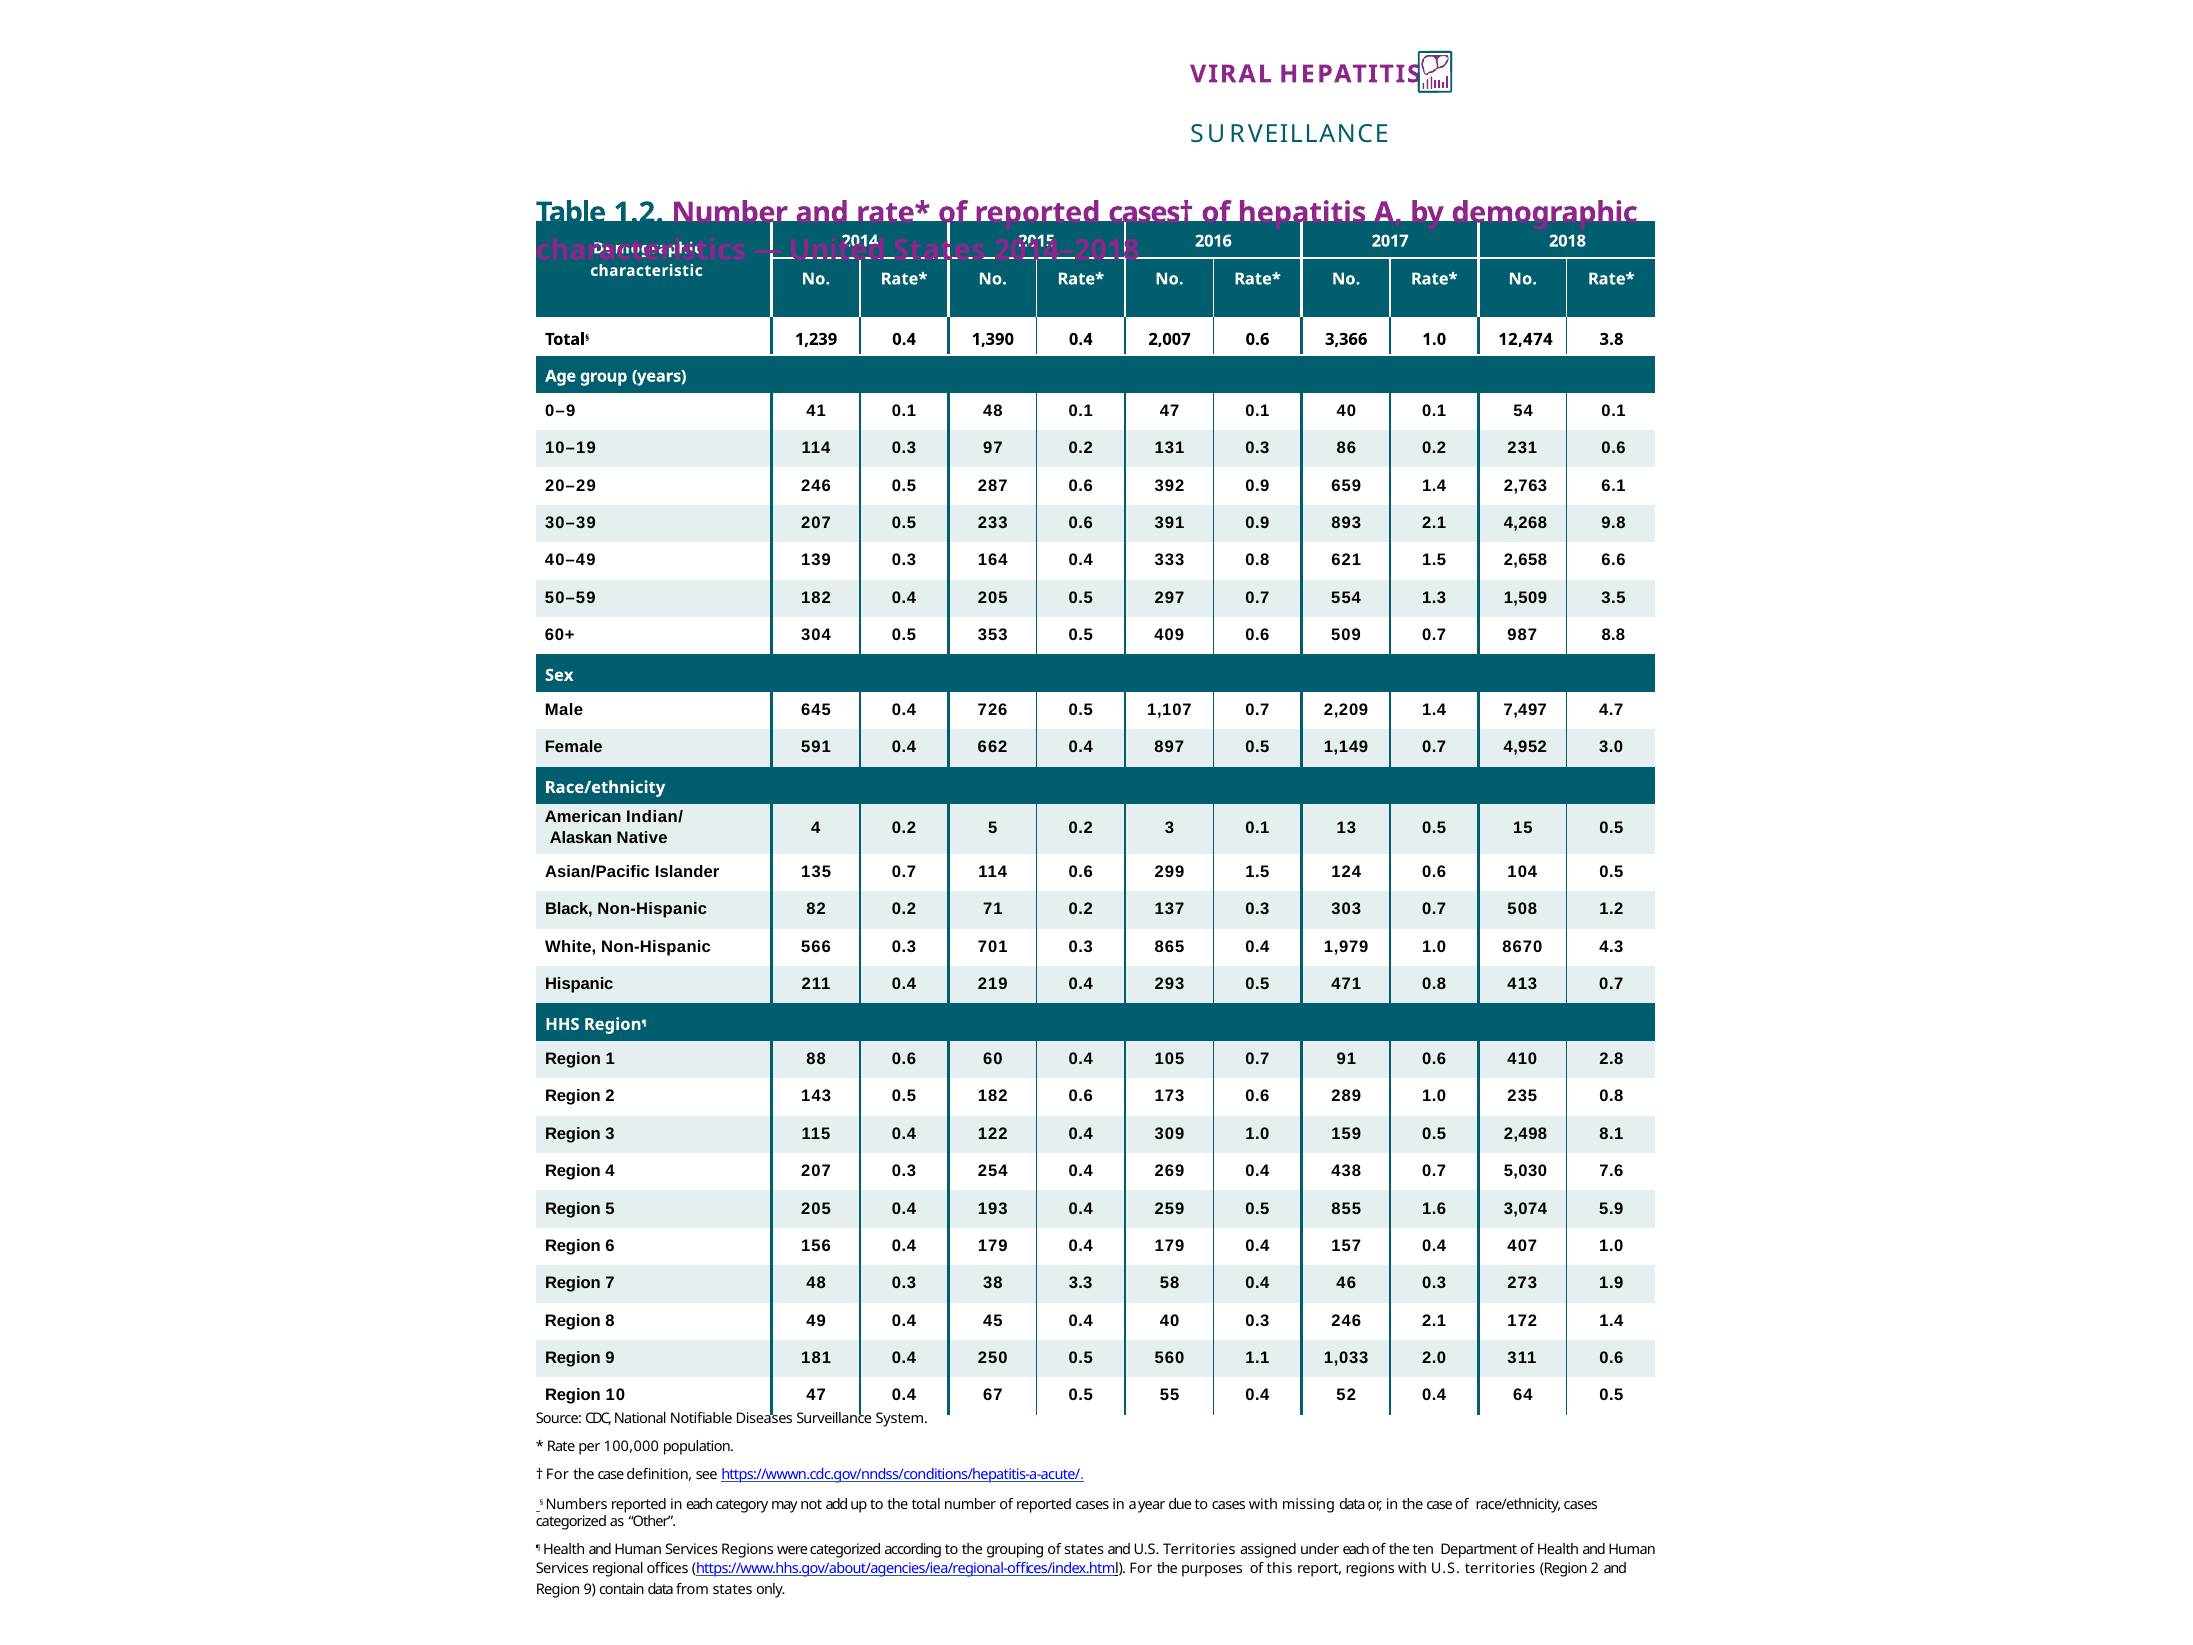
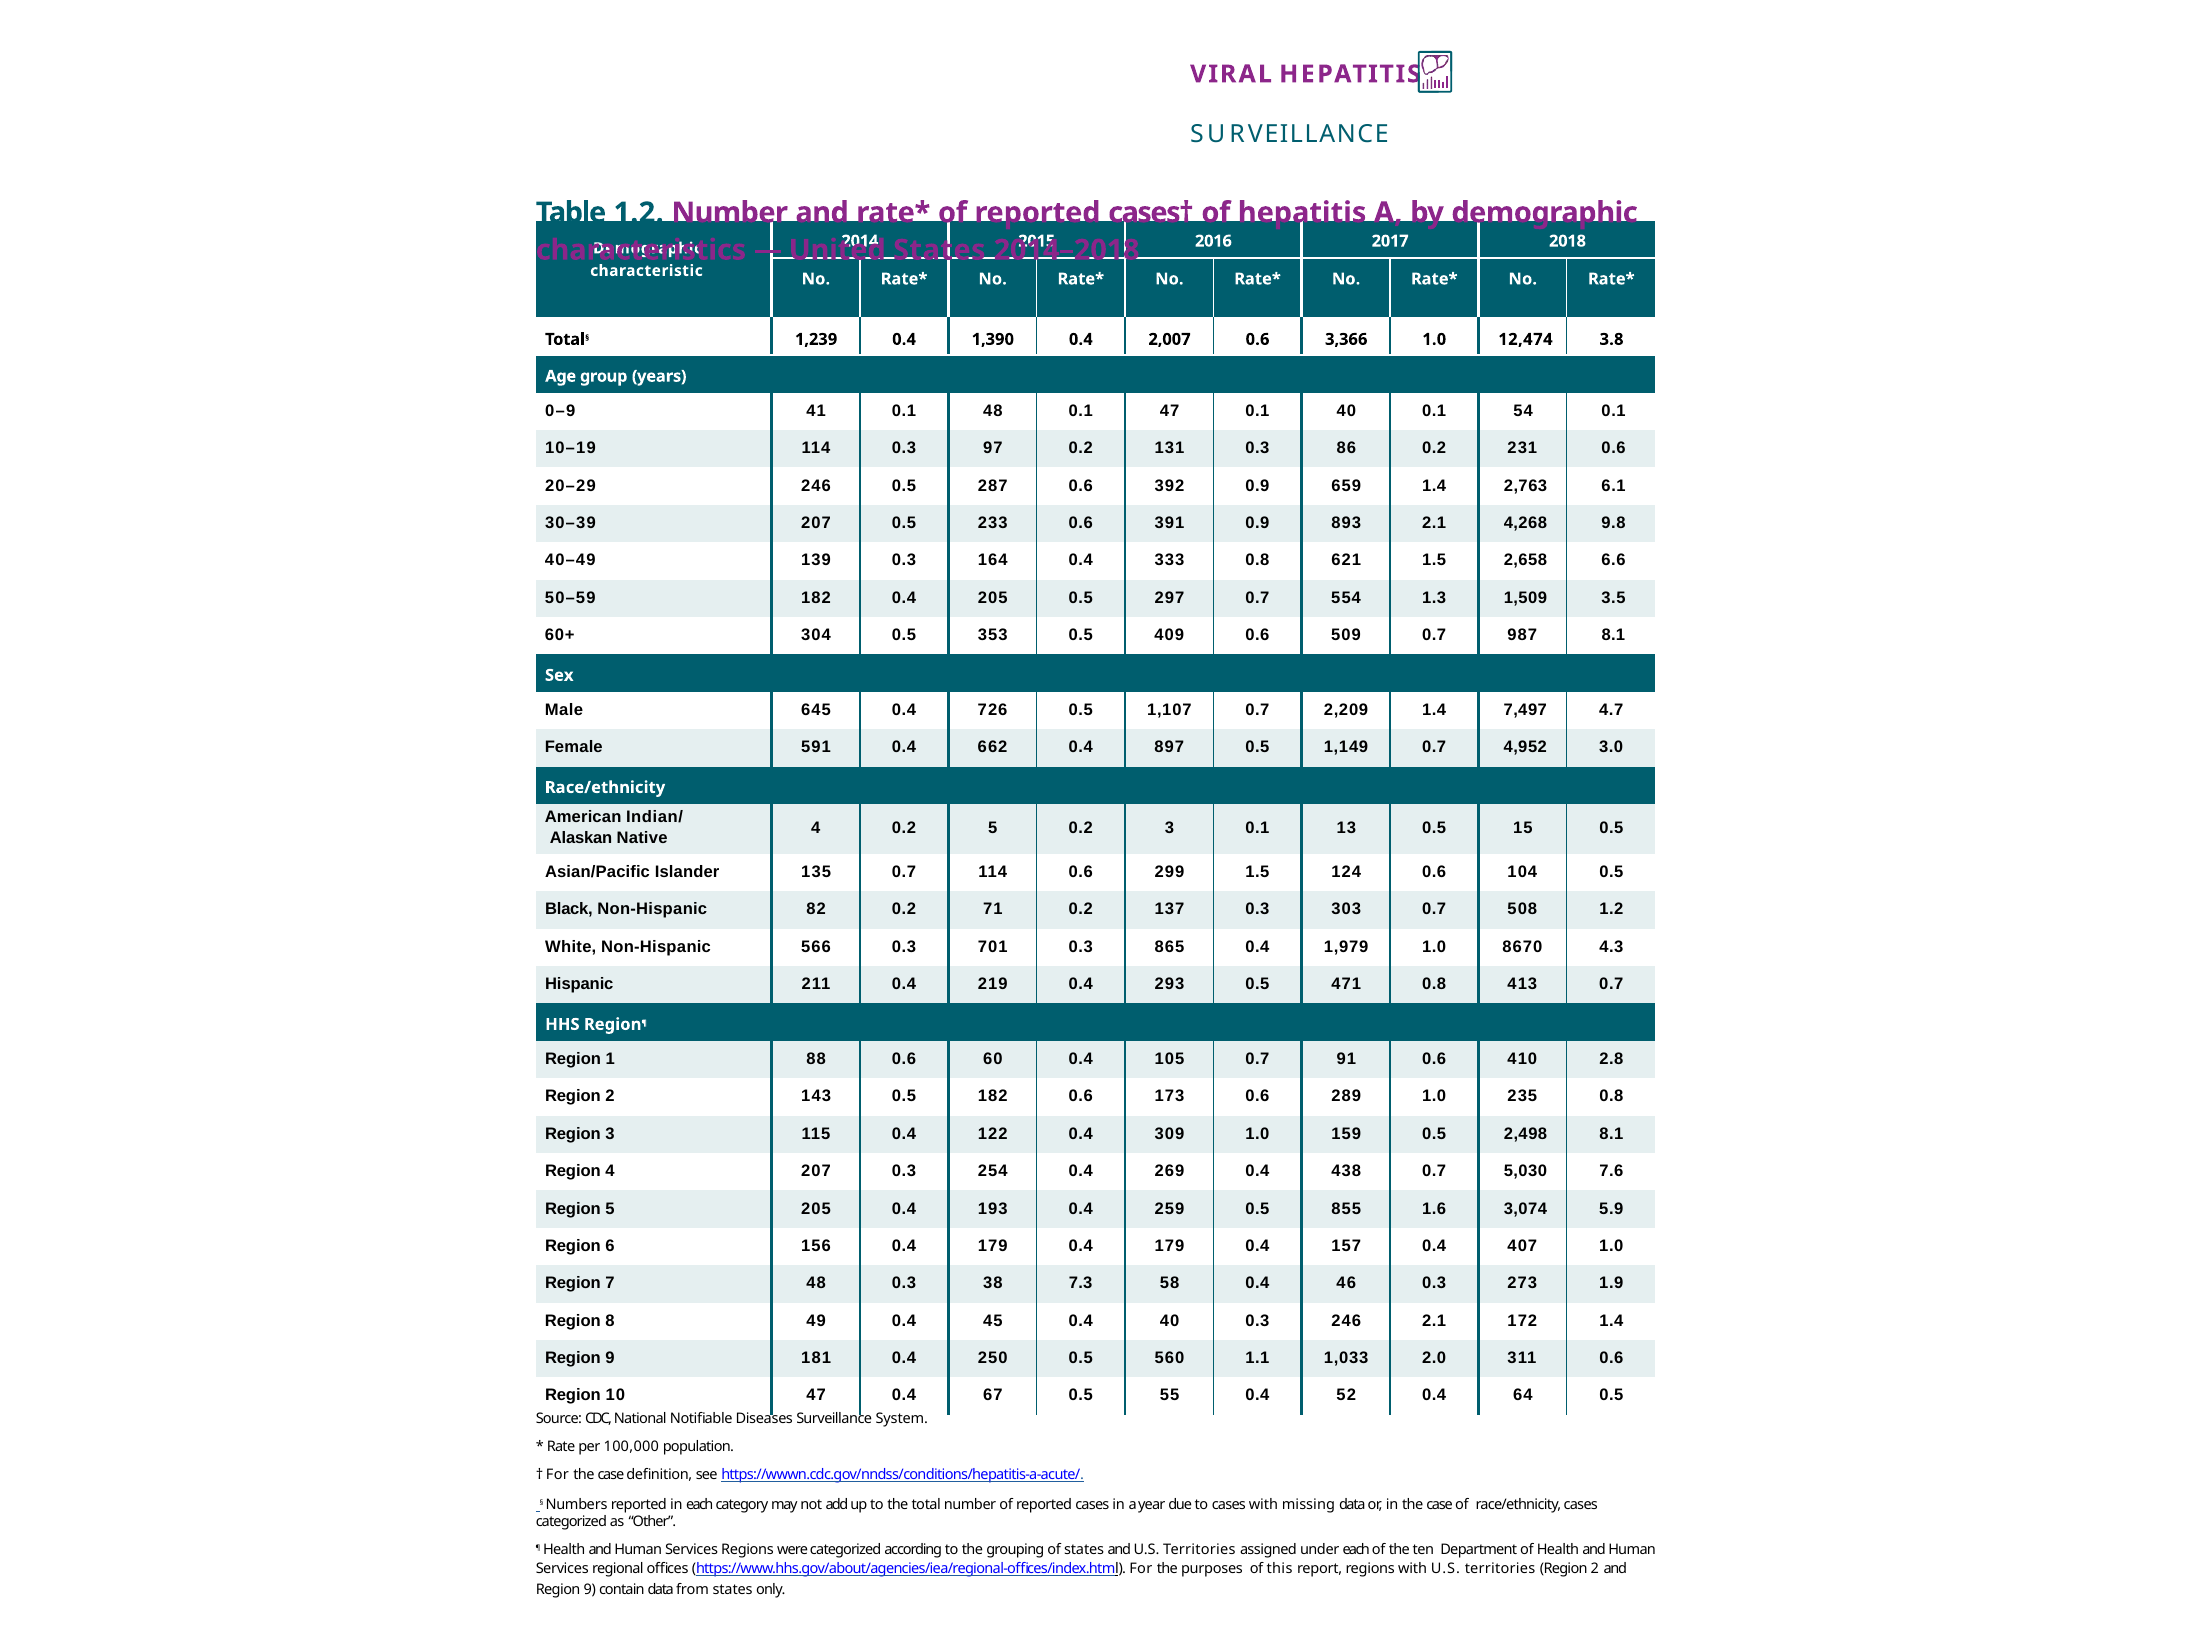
987 8.8: 8.8 -> 8.1 (1613, 635)
3.3: 3.3 -> 7.3 (1081, 1283)
